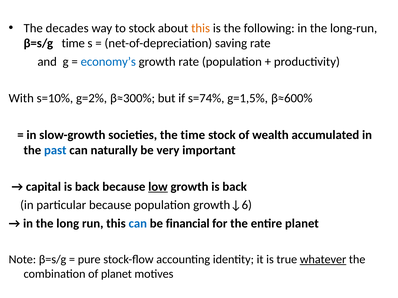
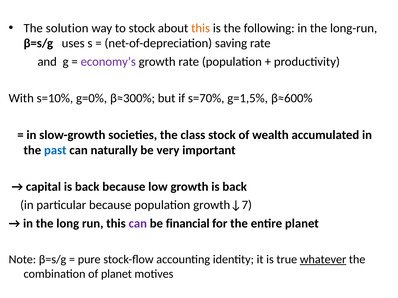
decades: decades -> solution (67, 28)
β=s/g time: time -> uses (73, 43)
economy’s colour: blue -> purple (108, 62)
g=2%: g=2% -> g=0% (91, 98)
s=74%: s=74% -> s=70% (206, 98)
the time: time -> class (193, 135)
low underline: present -> none (158, 187)
growth↓6: growth↓6 -> growth↓7 (223, 205)
can colour: blue -> purple (138, 224)
